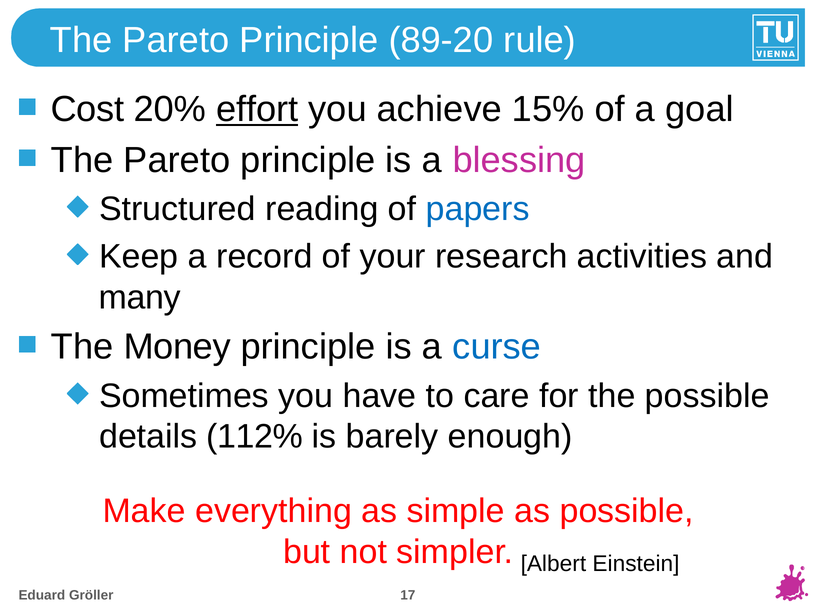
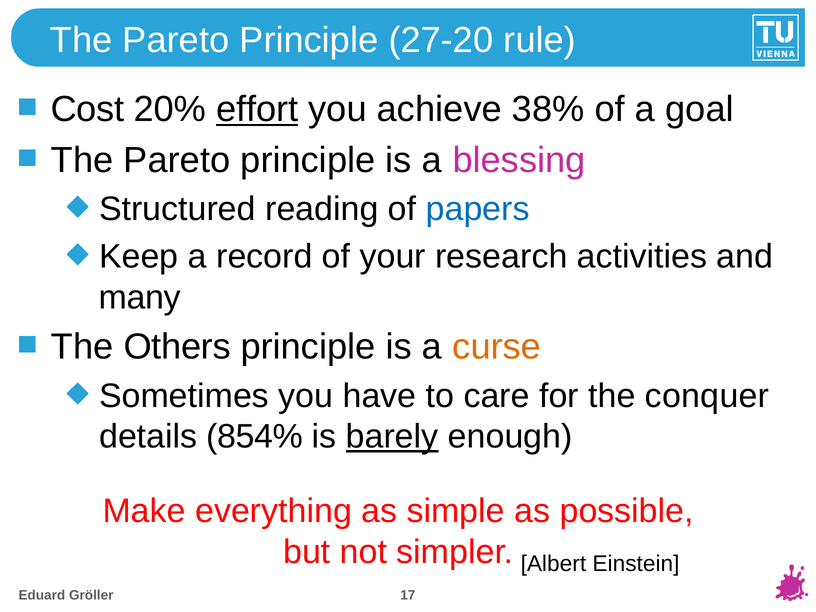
89-20: 89-20 -> 27-20 (441, 40)
15%: 15% -> 38% (548, 109)
Money: Money -> Others (177, 347)
curse colour: blue -> orange (497, 347)
the possible: possible -> conquer (707, 396)
112%: 112% -> 854% (255, 437)
barely underline: none -> present (392, 437)
